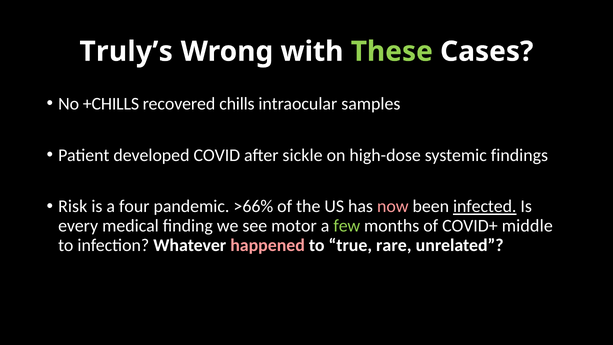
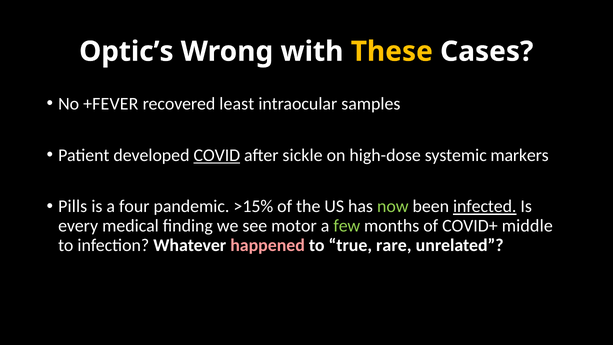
Truly’s: Truly’s -> Optic’s (126, 51)
These colour: light green -> yellow (392, 51)
+CHILLS: +CHILLS -> +FEVER (111, 104)
chills: chills -> least (237, 104)
COVID underline: none -> present (217, 155)
findings: findings -> markers (520, 155)
Risk: Risk -> Pills (73, 206)
>66%: >66% -> >15% (253, 206)
now colour: pink -> light green (393, 206)
